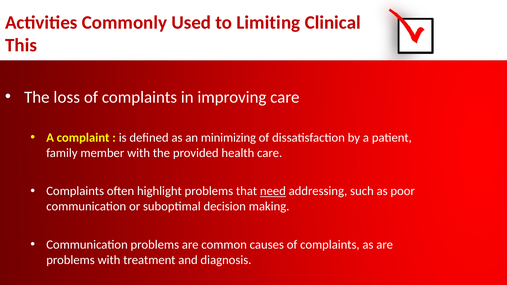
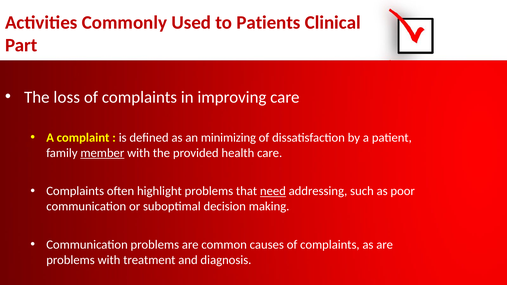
Limiting: Limiting -> Patients (268, 22)
This: This -> Part (21, 45)
member underline: none -> present (102, 153)
